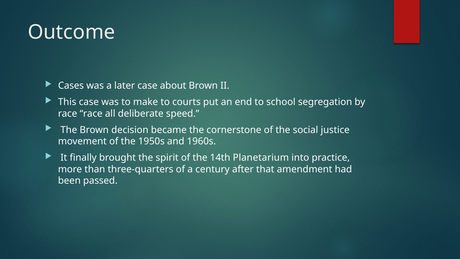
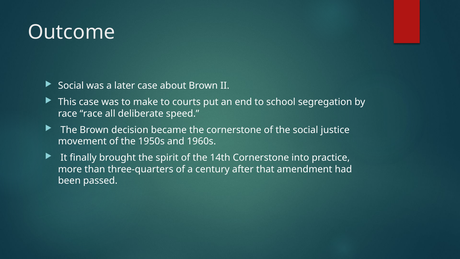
Cases: Cases -> Social (71, 86)
14th Planetarium: Planetarium -> Cornerstone (261, 158)
